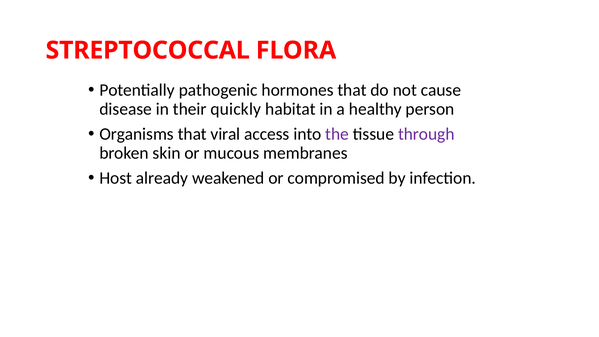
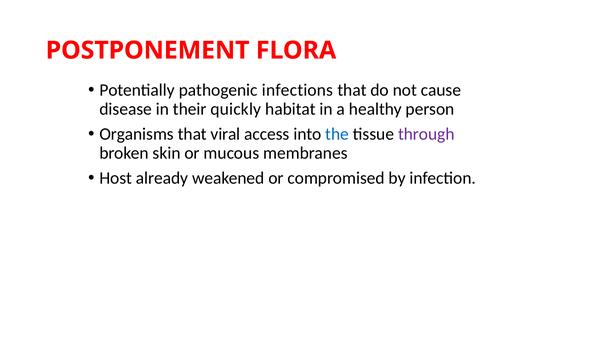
STREPTOCOCCAL: STREPTOCOCCAL -> POSTPONEMENT (148, 50)
hormones: hormones -> infections (297, 90)
the colour: purple -> blue (337, 134)
